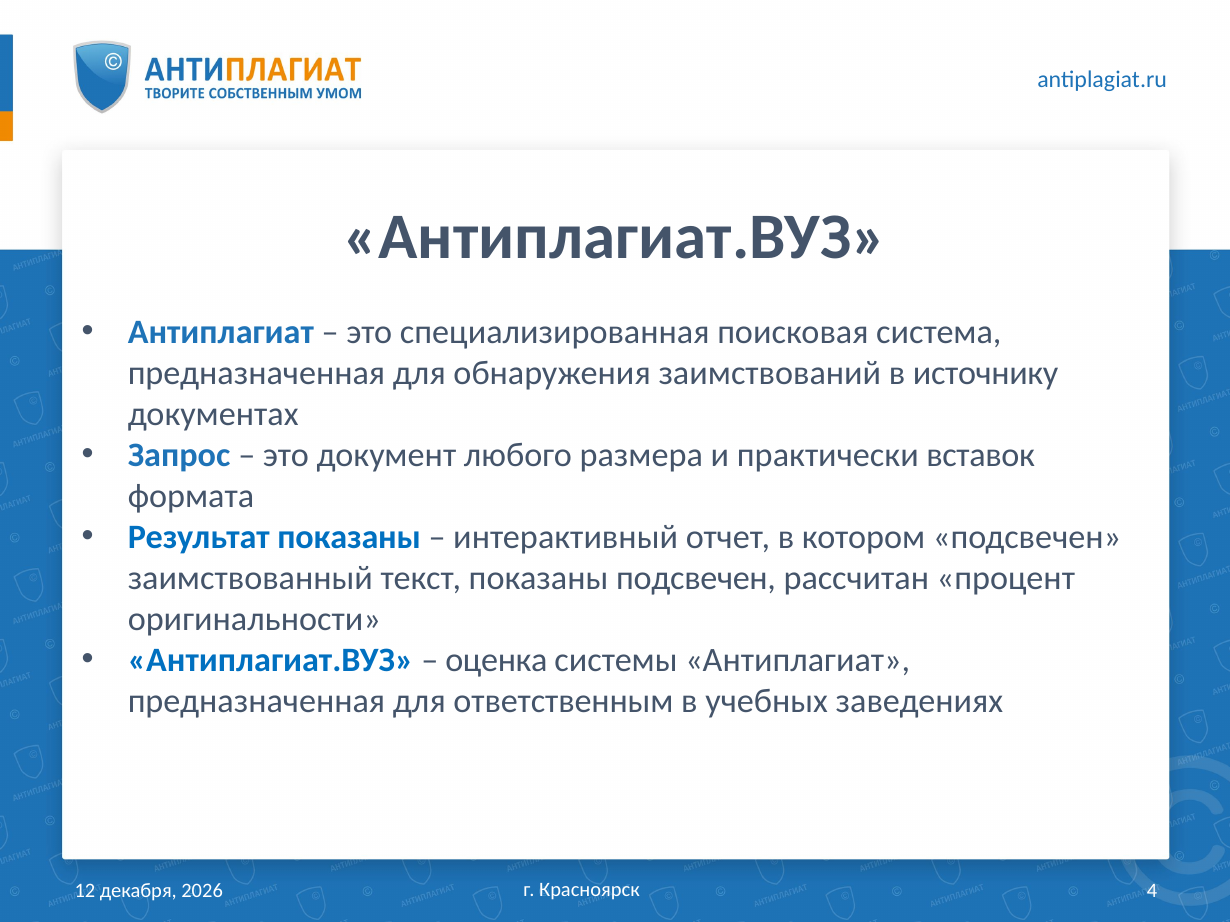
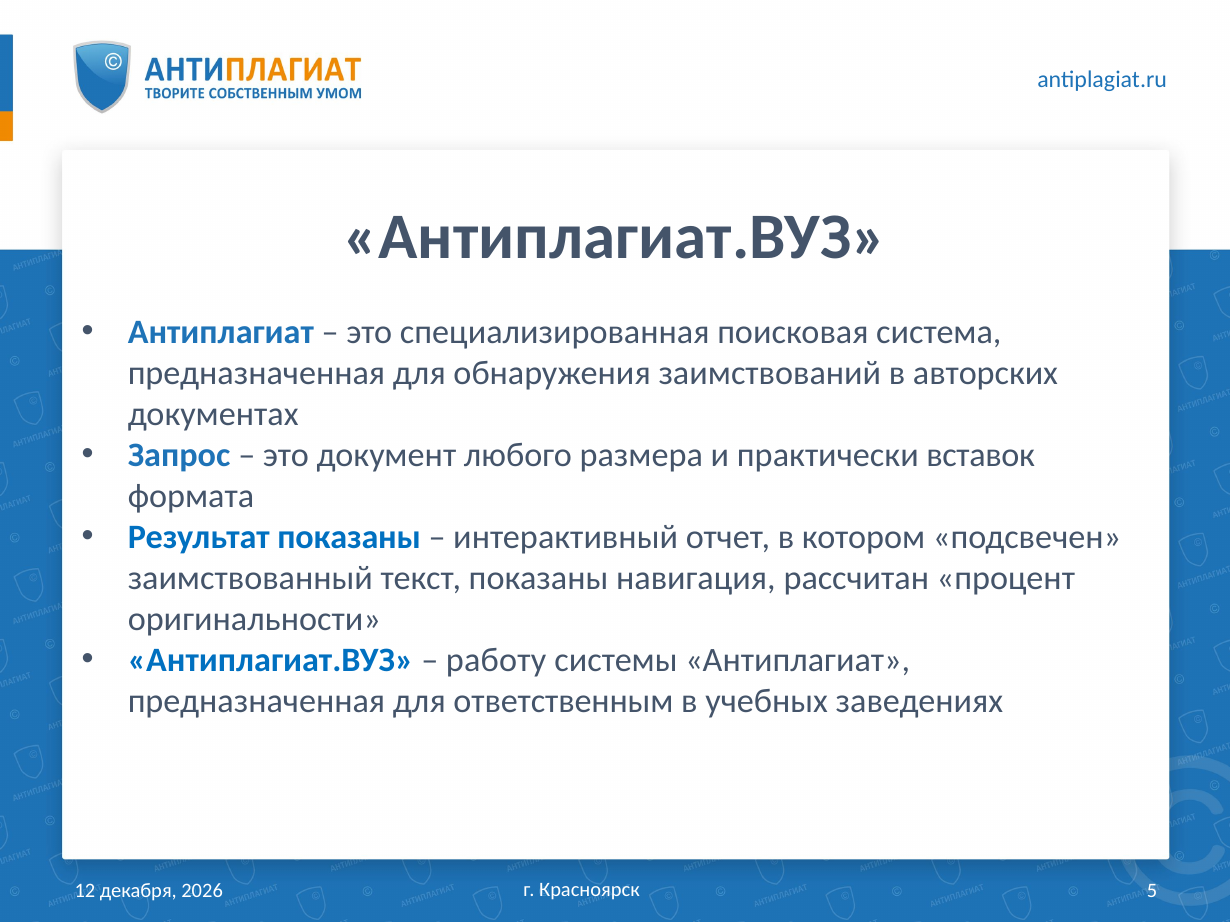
источнику: источнику -> авторских (985, 373)
показаны подсвечен: подсвечен -> навигация (696, 578)
оценка: оценка -> работу (496, 661)
4: 4 -> 5 (1152, 891)
